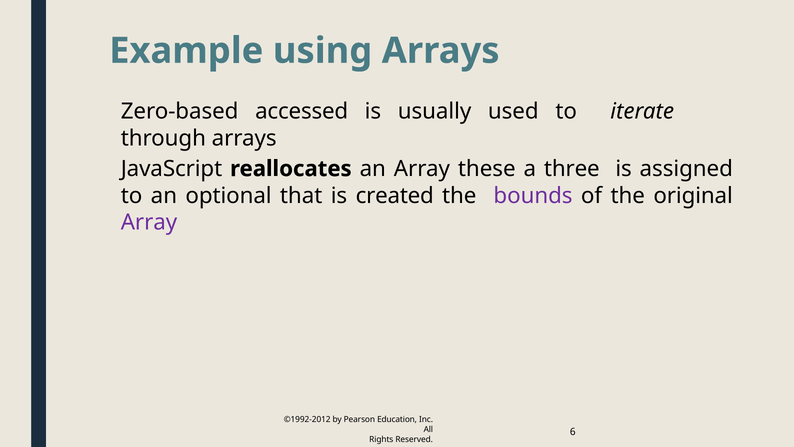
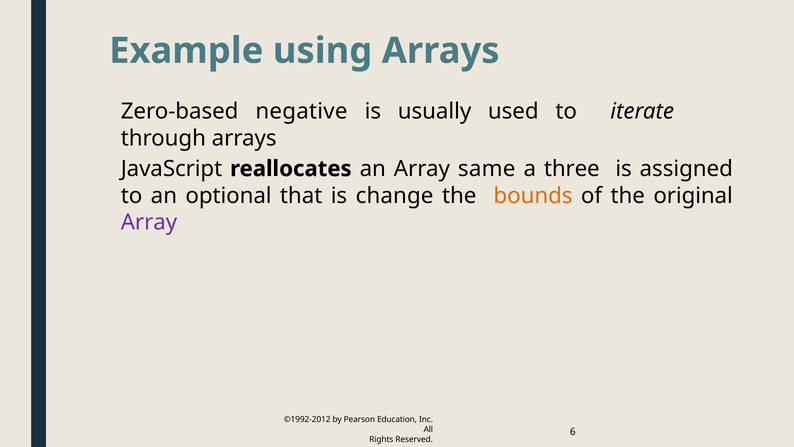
accessed: accessed -> negative (301, 111)
these: these -> same (487, 169)
created: created -> change (395, 195)
bounds colour: purple -> orange (533, 195)
